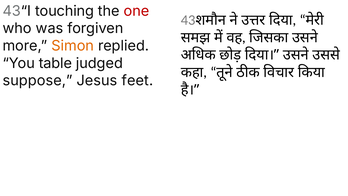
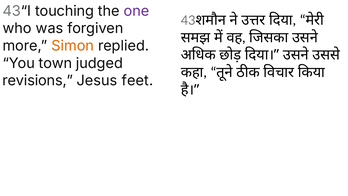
one colour: red -> purple (137, 11)
table: table -> town (55, 63)
suppose: suppose -> revisions (38, 81)
